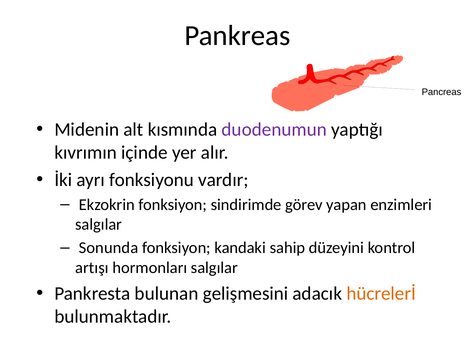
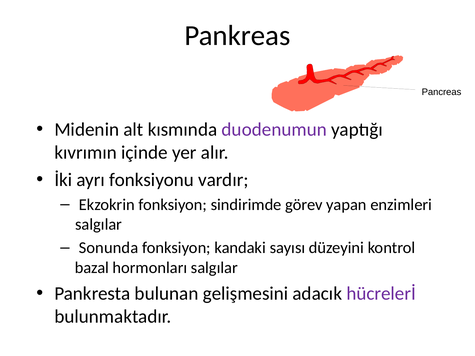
sahip: sahip -> sayısı (287, 248)
artışı: artışı -> bazal (92, 268)
hücrelerİ colour: orange -> purple (381, 294)
